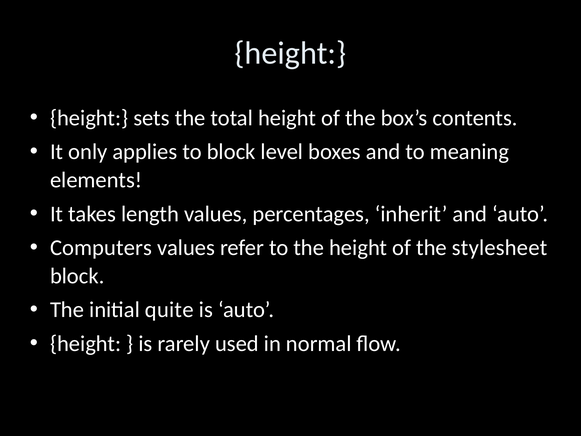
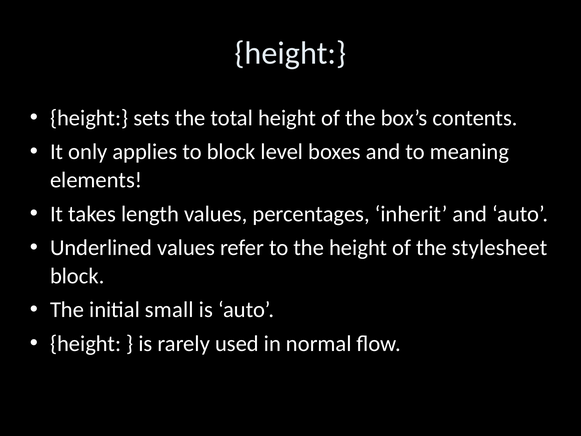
Computers: Computers -> Underlined (101, 248)
quite: quite -> small (169, 310)
